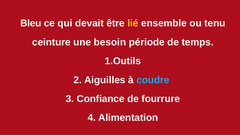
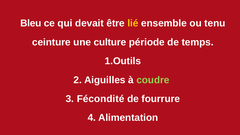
besoin: besoin -> culture (110, 42)
coudre colour: light blue -> light green (153, 80)
Confiance: Confiance -> Fécondité (101, 99)
